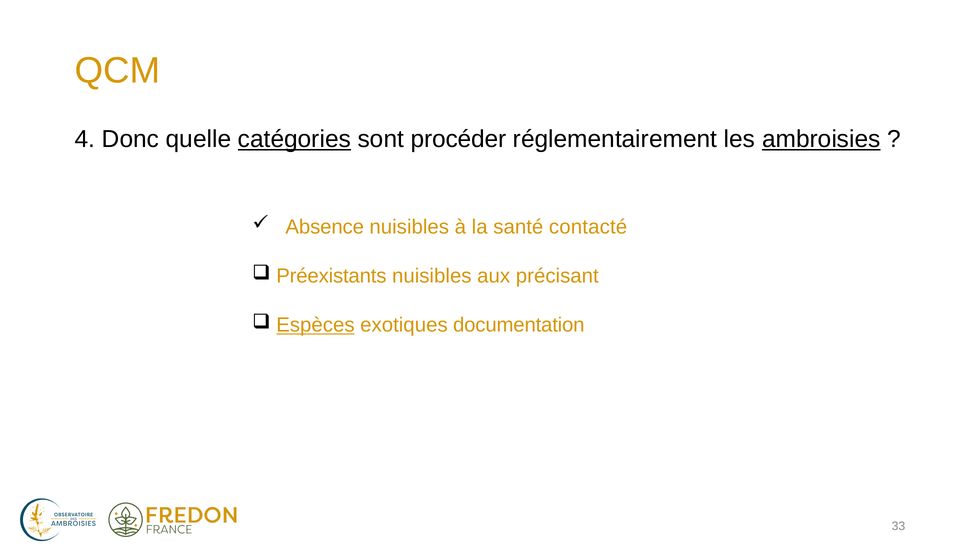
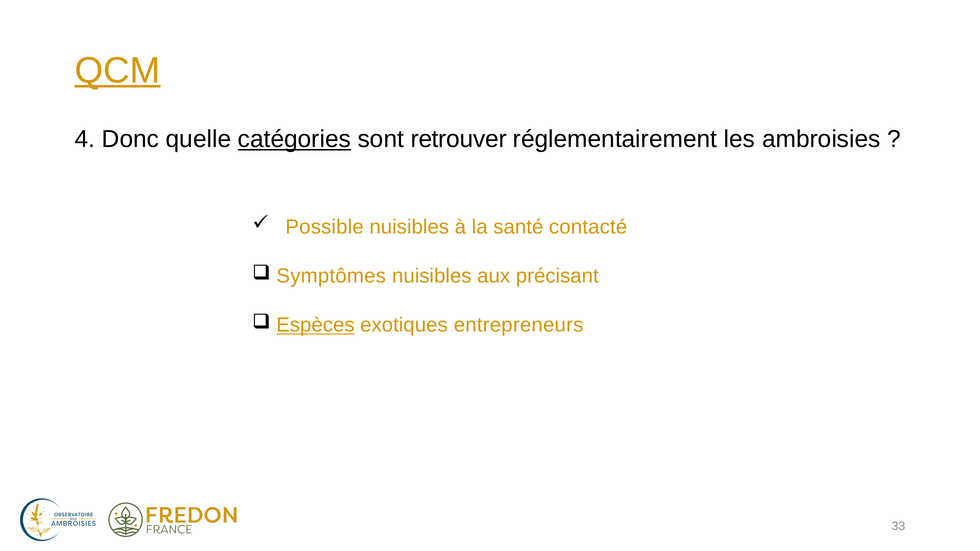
QCM underline: none -> present (118, 70)
procéder: procéder -> retrouver (459, 139)
ambroisies underline: present -> none (821, 139)
Absence: Absence -> Possible (325, 227)
Préexistants: Préexistants -> Symptômes (331, 276)
documentation: documentation -> entrepreneurs (519, 325)
